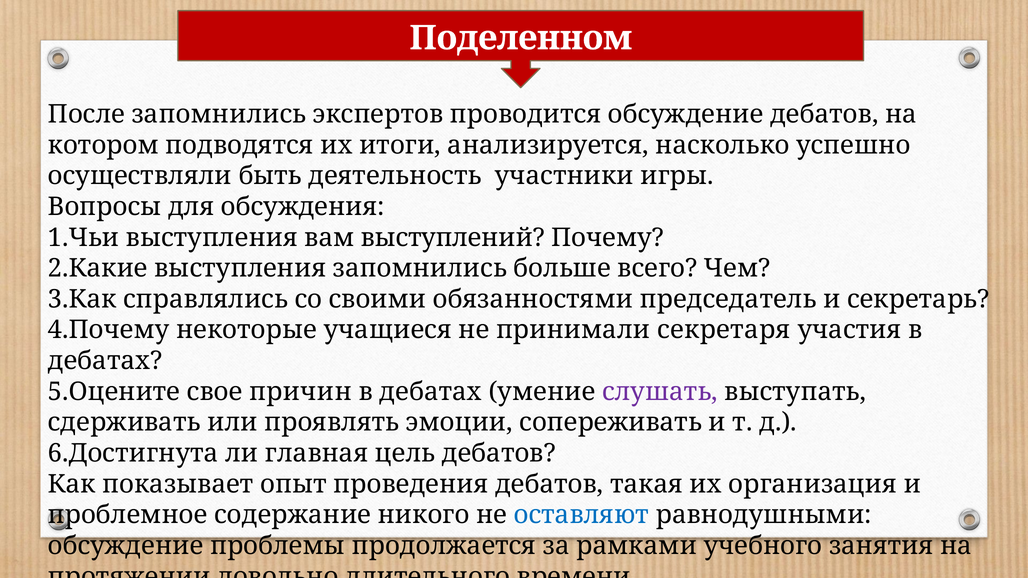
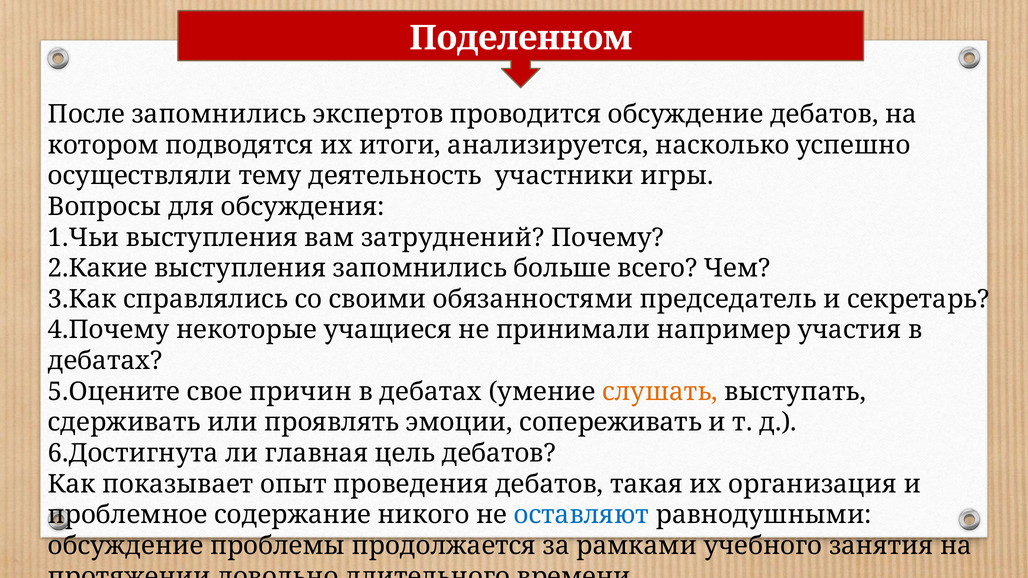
быть: быть -> тему (270, 176)
выступлений: выступлений -> затруднений (453, 238)
секретаря: секретаря -> например (724, 330)
слушать colour: purple -> orange (660, 392)
